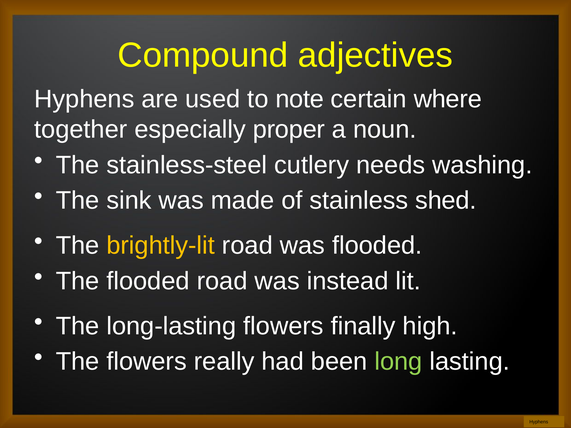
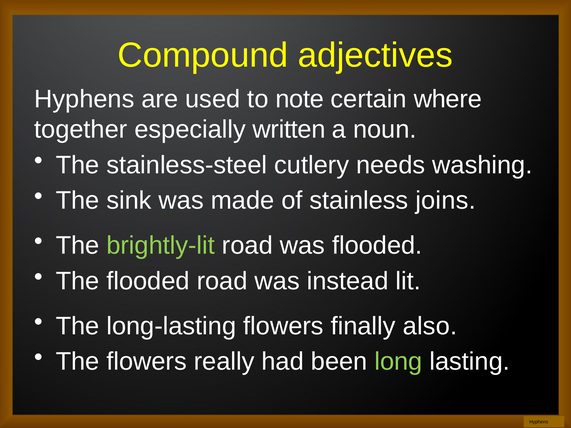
proper: proper -> written (289, 130)
shed: shed -> joins (446, 201)
brightly-lit colour: yellow -> light green (161, 246)
high: high -> also (430, 326)
